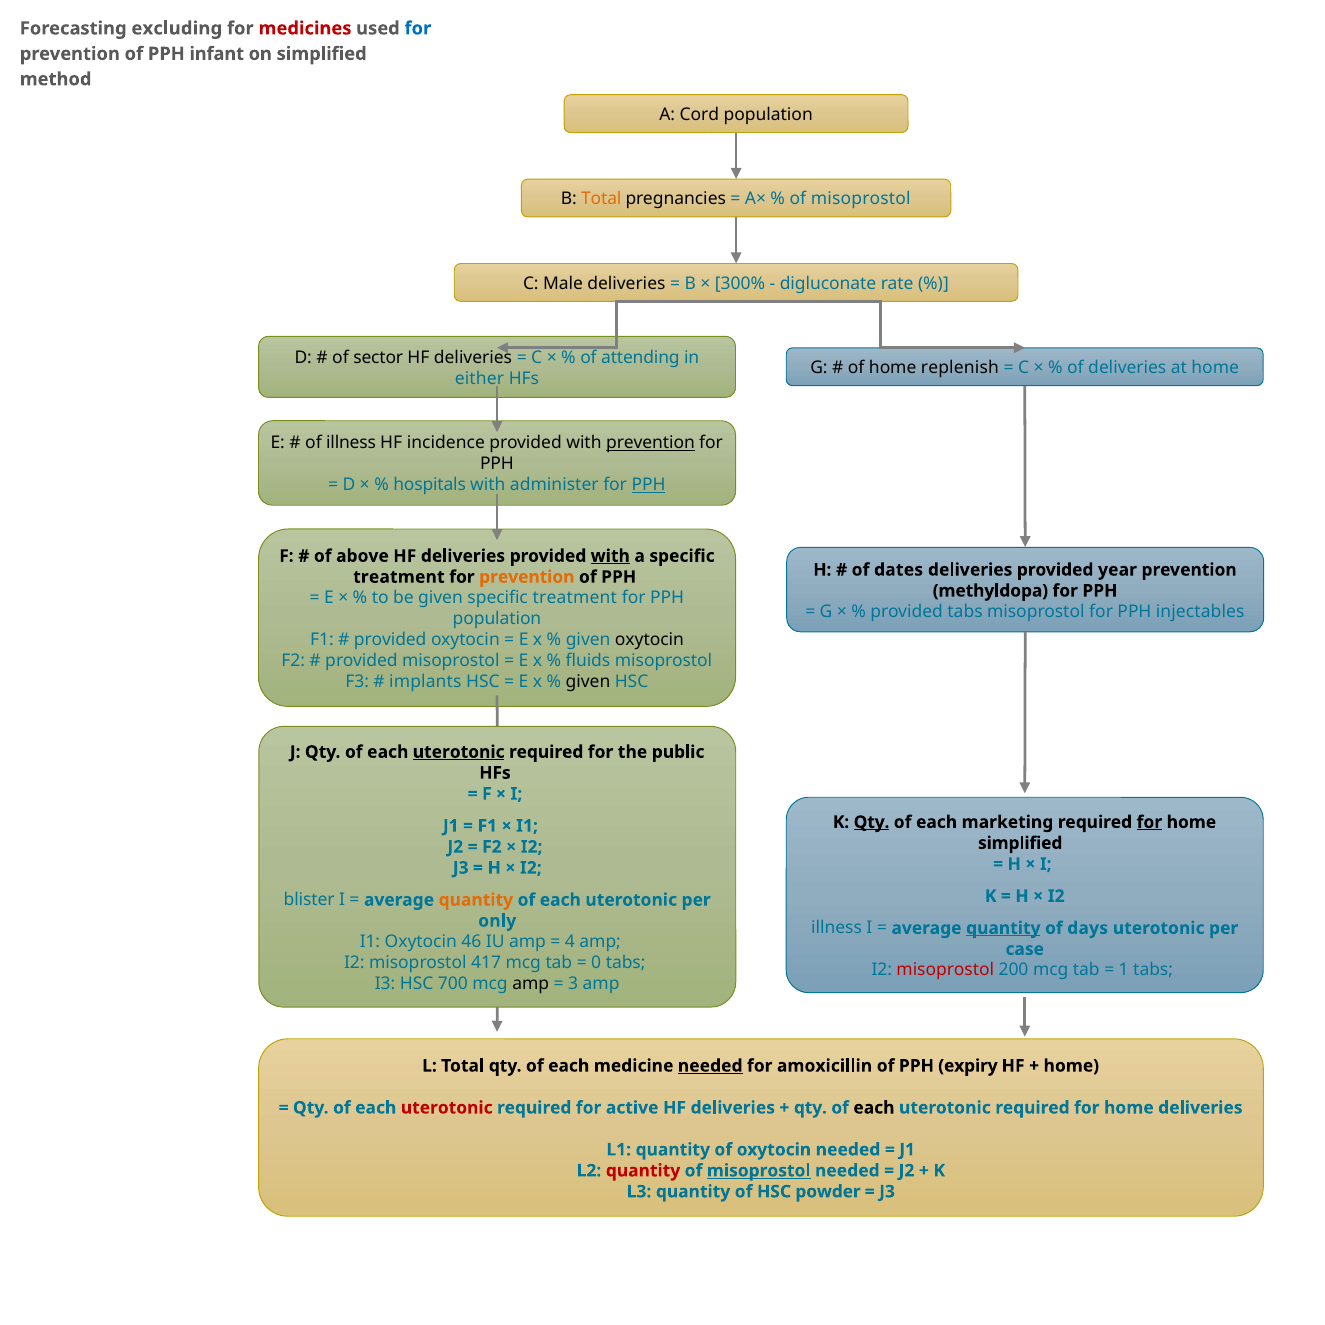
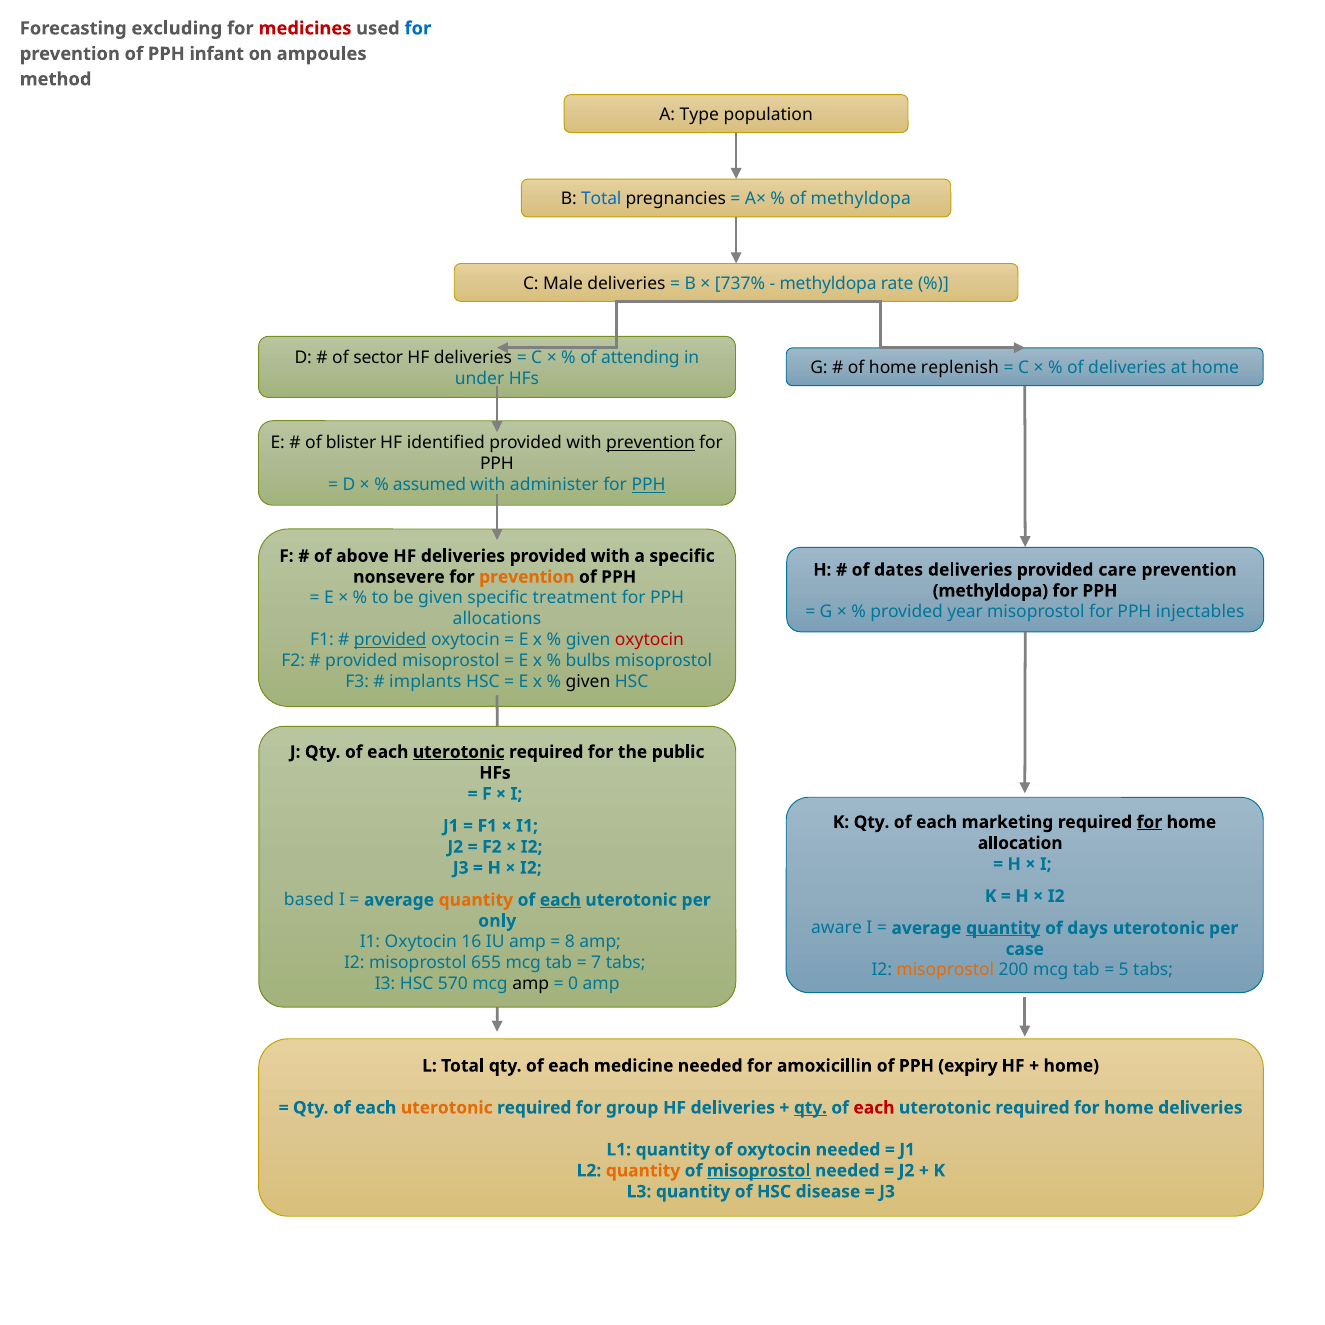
on simplified: simplified -> ampoules (322, 54)
Cord: Cord -> Type (699, 115)
Total colour: orange -> blue (601, 199)
misoprostol: misoprostol -> methyldopa (861, 199)
300%: 300% -> 737% (740, 284)
digluconate: digluconate -> methyldopa (828, 284)
either: either -> under (480, 379)
of illness: illness -> blister (351, 443)
incidence: incidence -> identified (446, 443)
hospitals: hospitals -> assumed (430, 485)
with underline: present -> none (610, 556)
year: year -> care (1117, 570)
treatment: treatment -> nonsevere (399, 577)
provided tabs: tabs -> year (965, 612)
population: population -> allocations (497, 619)
provided underline: none -> present (390, 640)
oxytocin colour: black -> red (649, 640)
fluids: fluids -> bulbs (588, 661)
Qty underline: present -> none (872, 822)
simplified: simplified -> allocation (1020, 843)
blister: blister -> based (309, 900)
each underline: none -> present (560, 900)
illness: illness -> aware (836, 928)
46: 46 -> 16 (471, 942)
4: 4 -> 8 (570, 942)
417: 417 -> 655 (486, 963)
0: 0 -> 7 (596, 963)
misoprostol colour: red -> orange (945, 970)
1: 1 -> 5 (1124, 970)
700: 700 -> 570 (453, 984)
3: 3 -> 0 (573, 984)
needed underline: present -> none (710, 1066)
uterotonic colour: red -> orange (447, 1108)
active: active -> group (632, 1108)
qty underline: none -> present (810, 1108)
each colour: black -> red (874, 1108)
quantity colour: red -> orange (643, 1171)
powder: powder -> disease (828, 1192)
